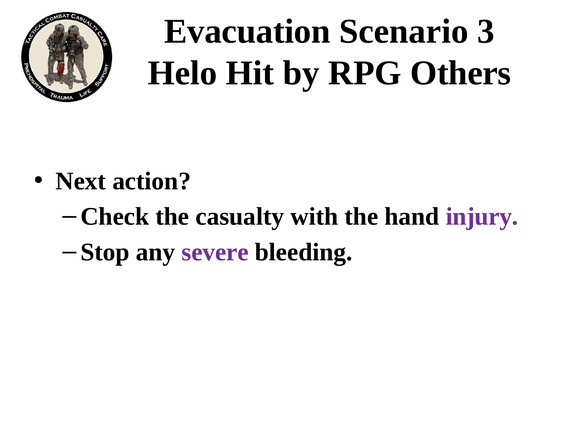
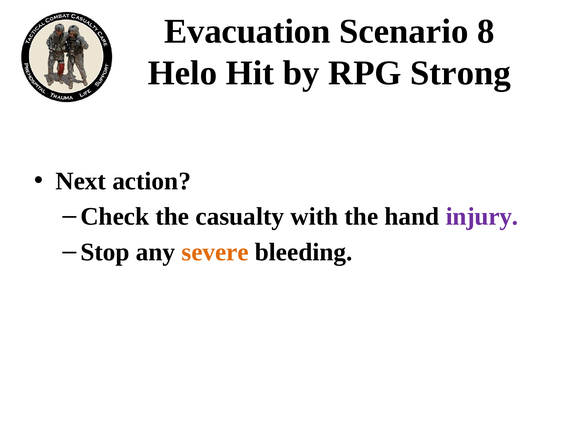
3: 3 -> 8 (486, 31)
Others: Others -> Strong (461, 73)
severe colour: purple -> orange (215, 252)
